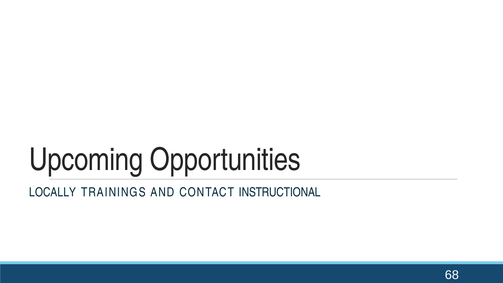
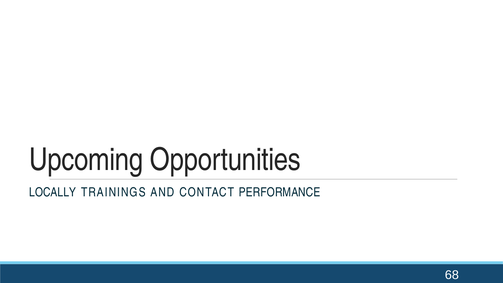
INSTRUCTIONAL: INSTRUCTIONAL -> PERFORMANCE (280, 192)
